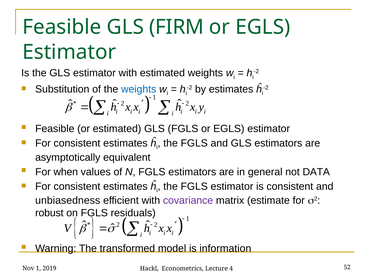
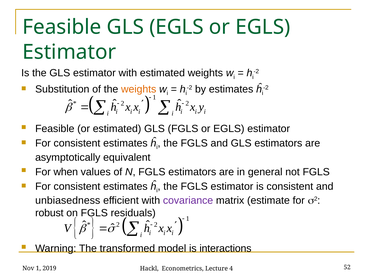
GLS FIRM: FIRM -> EGLS (177, 27)
weights colour: blue -> orange (139, 89)
not DATA: DATA -> FGLS (316, 172)
information: information -> interactions (225, 248)
